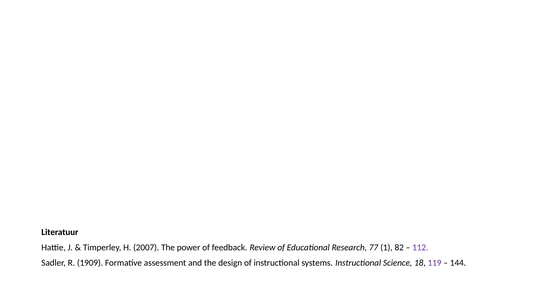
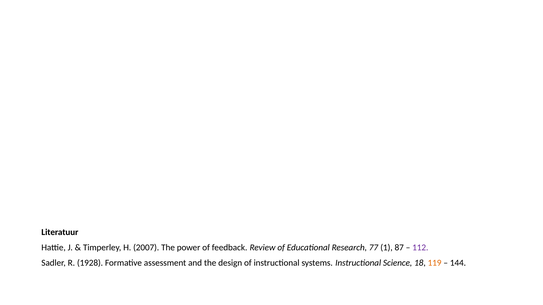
82: 82 -> 87 (399, 248)
1909: 1909 -> 1928 (90, 263)
119 colour: purple -> orange (435, 263)
